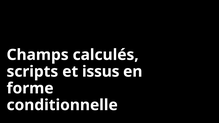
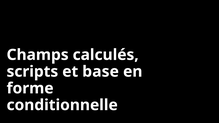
issus: issus -> base (101, 72)
